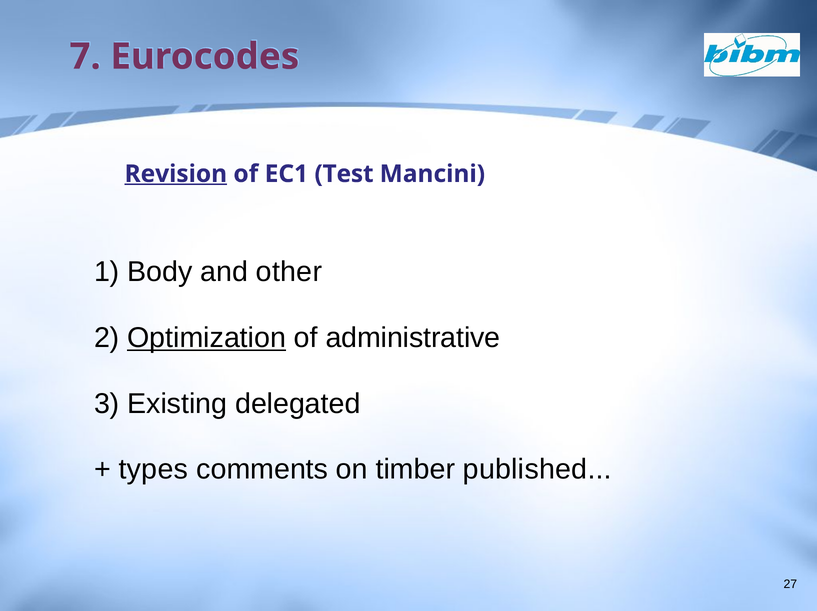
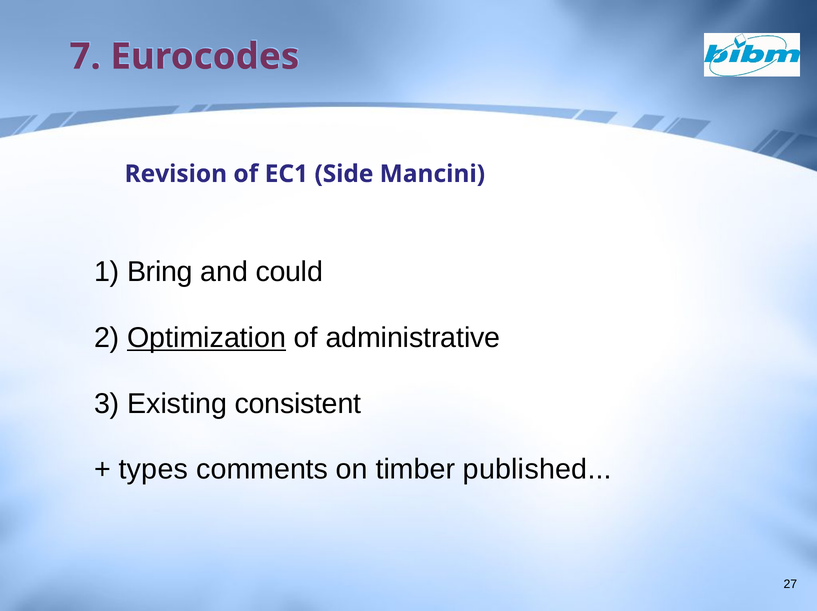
Revision underline: present -> none (176, 174)
Test: Test -> Side (344, 174)
Body: Body -> Bring (160, 272)
other: other -> could (289, 272)
delegated: delegated -> consistent (298, 404)
